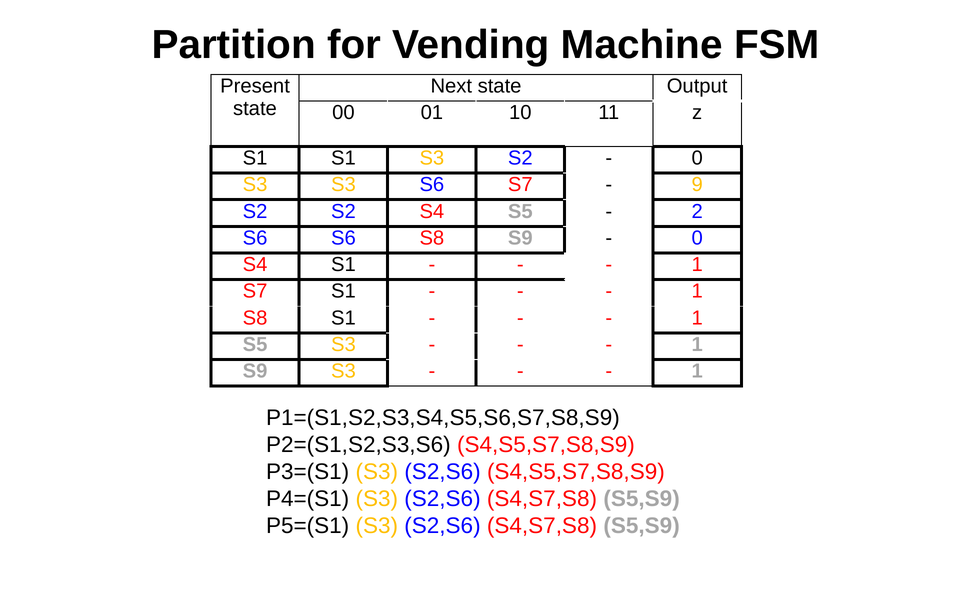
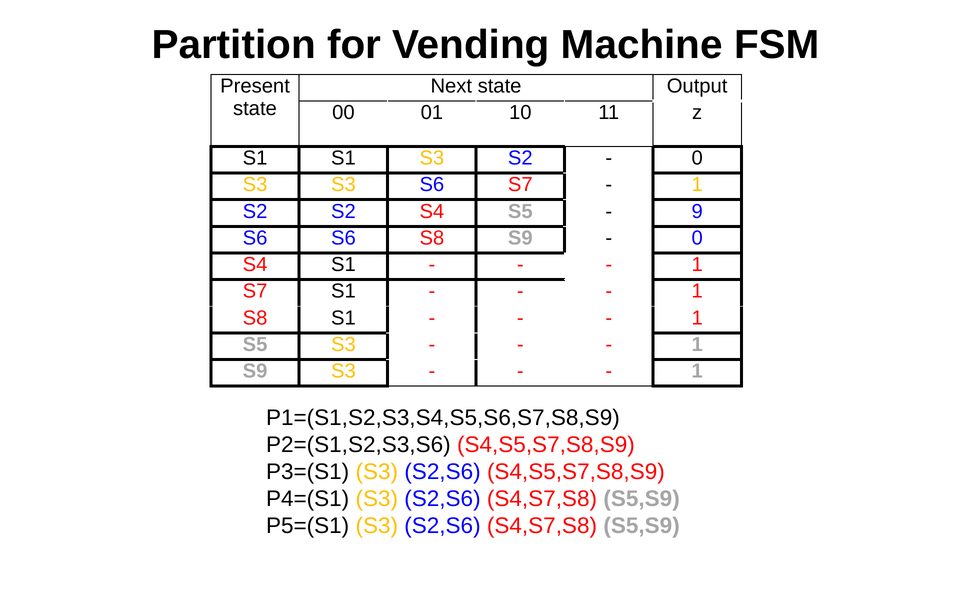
9: 9 -> 1 (697, 185)
2: 2 -> 9 (697, 211)
